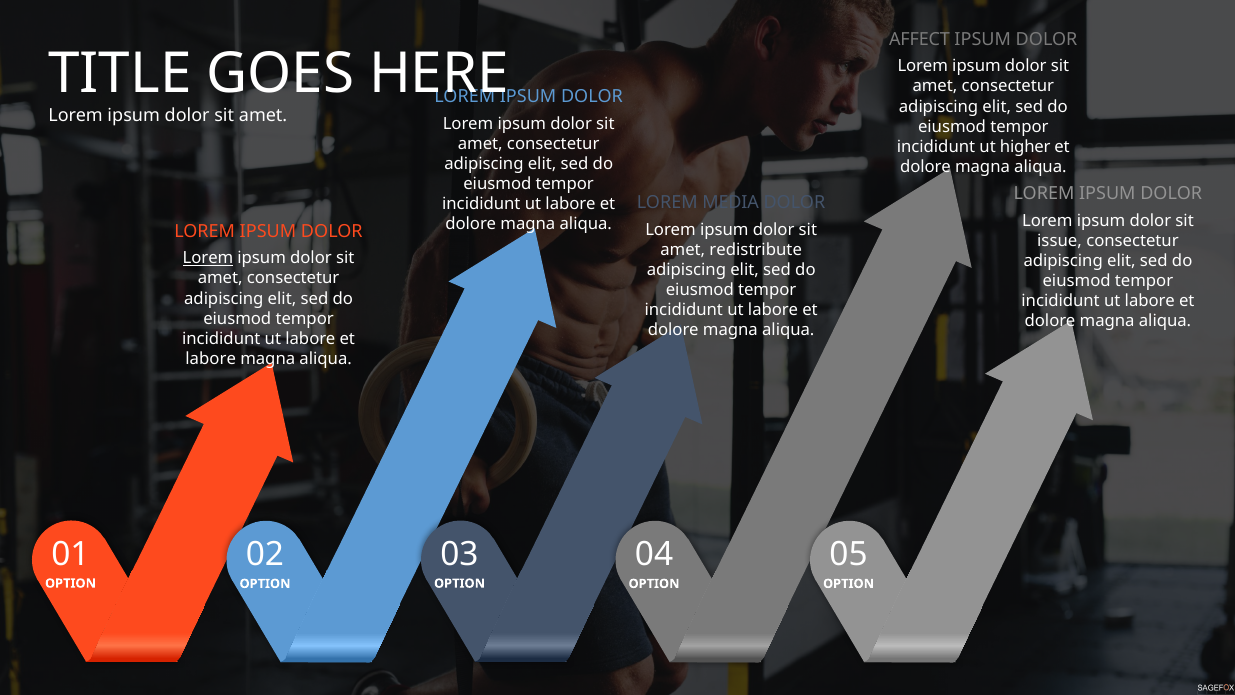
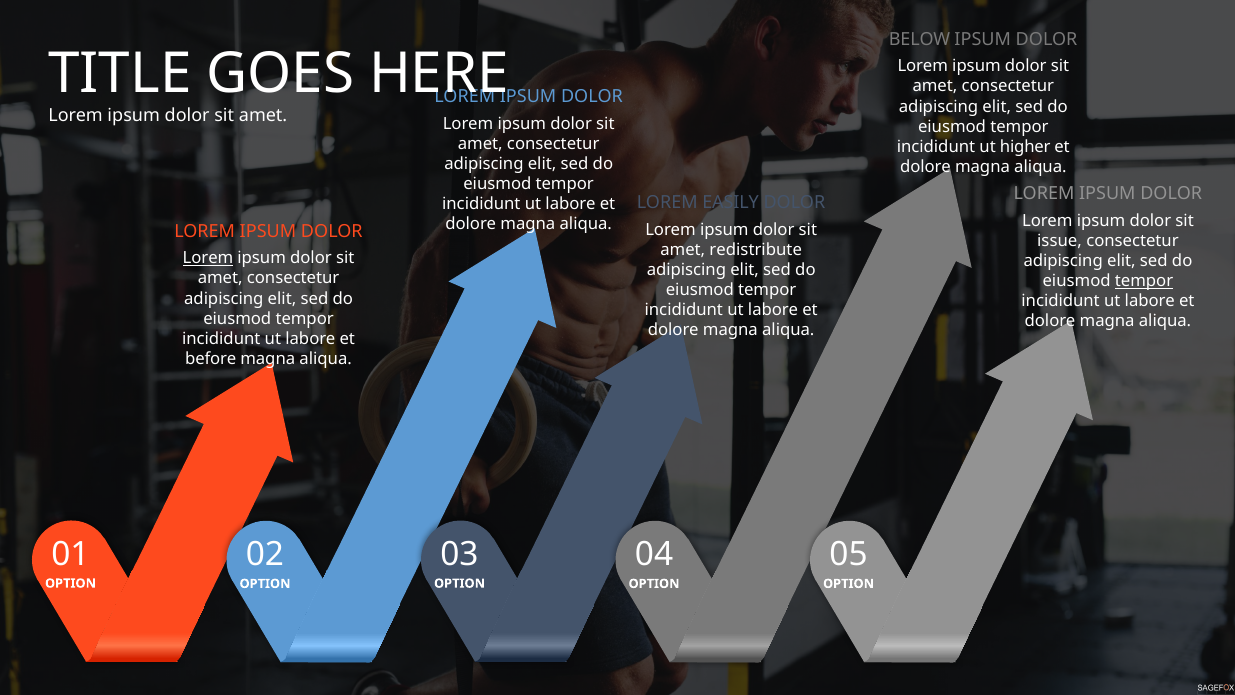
AFFECT: AFFECT -> BELOW (920, 39)
MEDIA: MEDIA -> EASILY (731, 203)
tempor underline: none -> present (1144, 281)
labore: labore -> before (211, 359)
